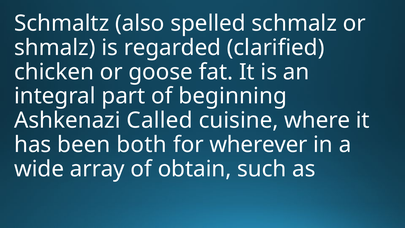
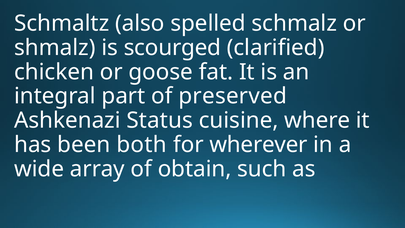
regarded: regarded -> scourged (172, 48)
beginning: beginning -> preserved (233, 96)
Called: Called -> Status (160, 120)
